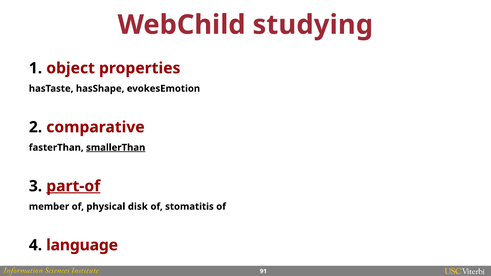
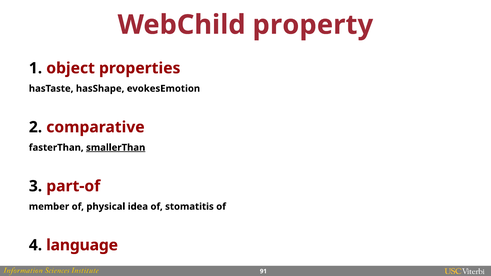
studying: studying -> property (313, 25)
part-of underline: present -> none (73, 186)
disk: disk -> idea (138, 207)
